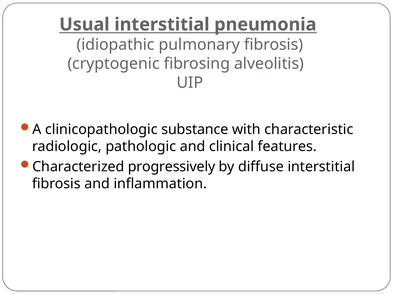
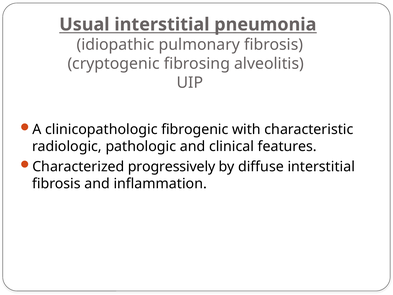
substance: substance -> fibrogenic (195, 129)
